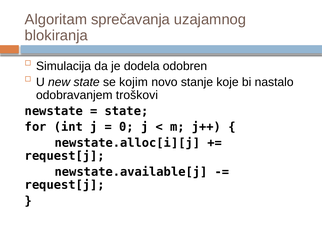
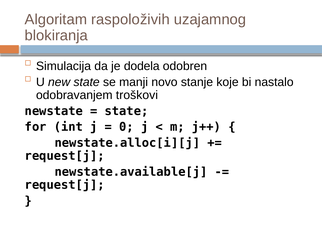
sprečavanja: sprečavanja -> raspoloživih (130, 20)
kojim: kojim -> manji (134, 82)
